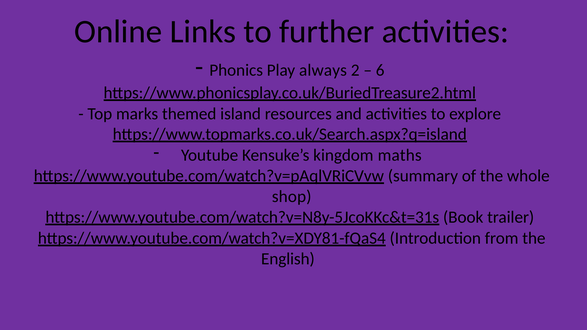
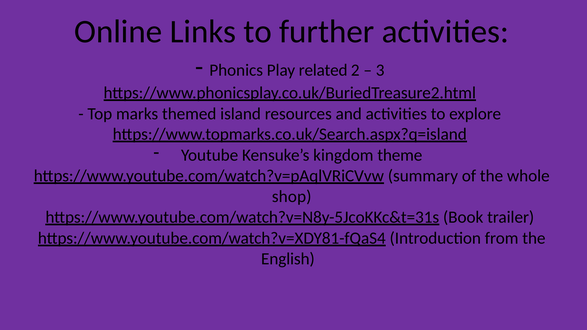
always: always -> related (323, 70)
6: 6 -> 3 (380, 70)
maths: maths -> theme (400, 155)
